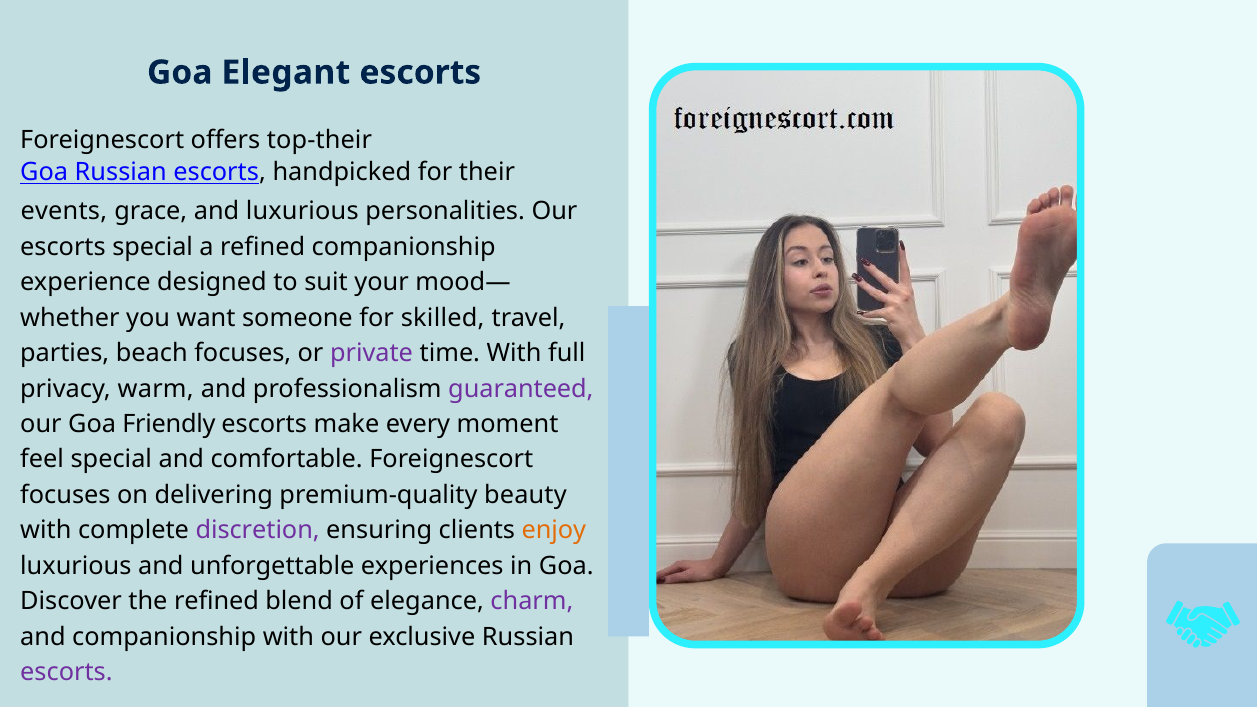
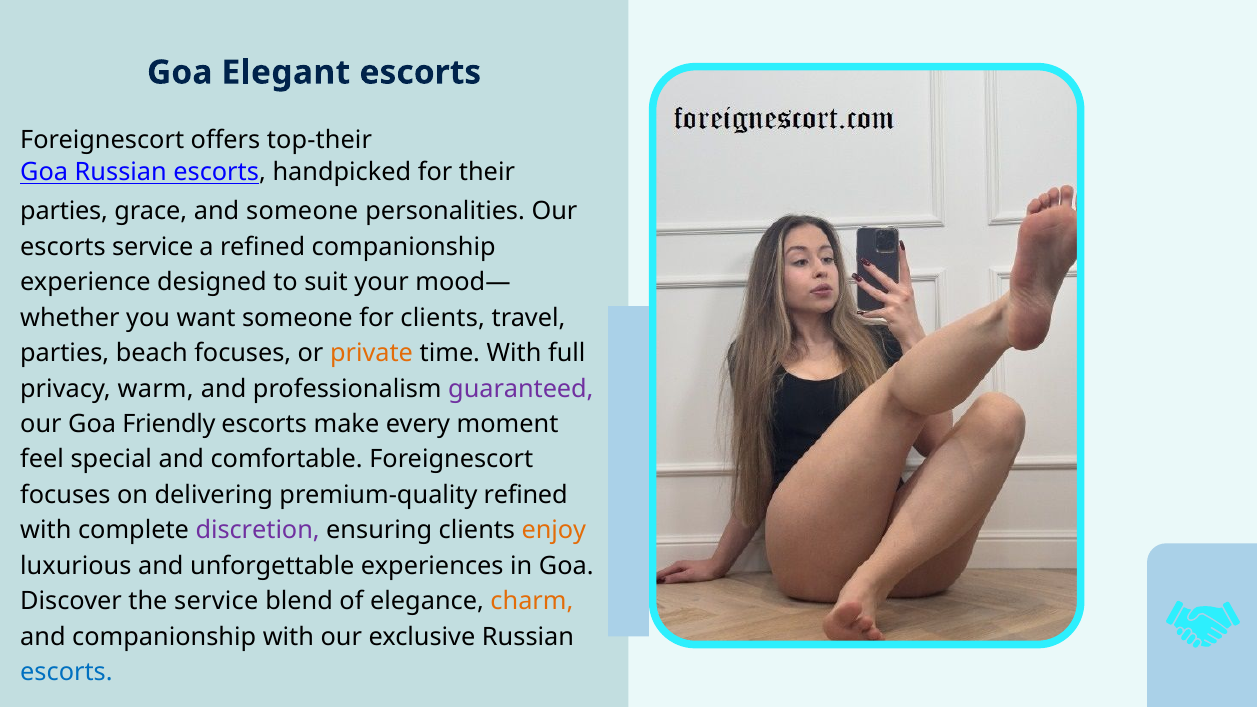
events: events -> parties (64, 212)
and luxurious: luxurious -> someone (302, 212)
escorts special: special -> service (153, 247)
for skilled: skilled -> clients (443, 318)
private colour: purple -> orange (372, 353)
premium-quality beauty: beauty -> refined (526, 495)
the refined: refined -> service (216, 601)
charm colour: purple -> orange (532, 601)
escorts colour: purple -> blue (66, 672)
